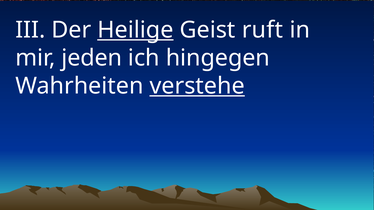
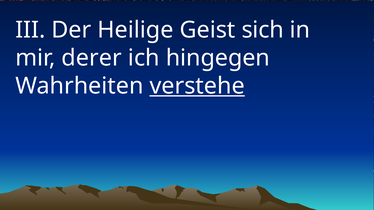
Heilige underline: present -> none (135, 30)
ruft: ruft -> sich (263, 30)
jeden: jeden -> derer (92, 58)
